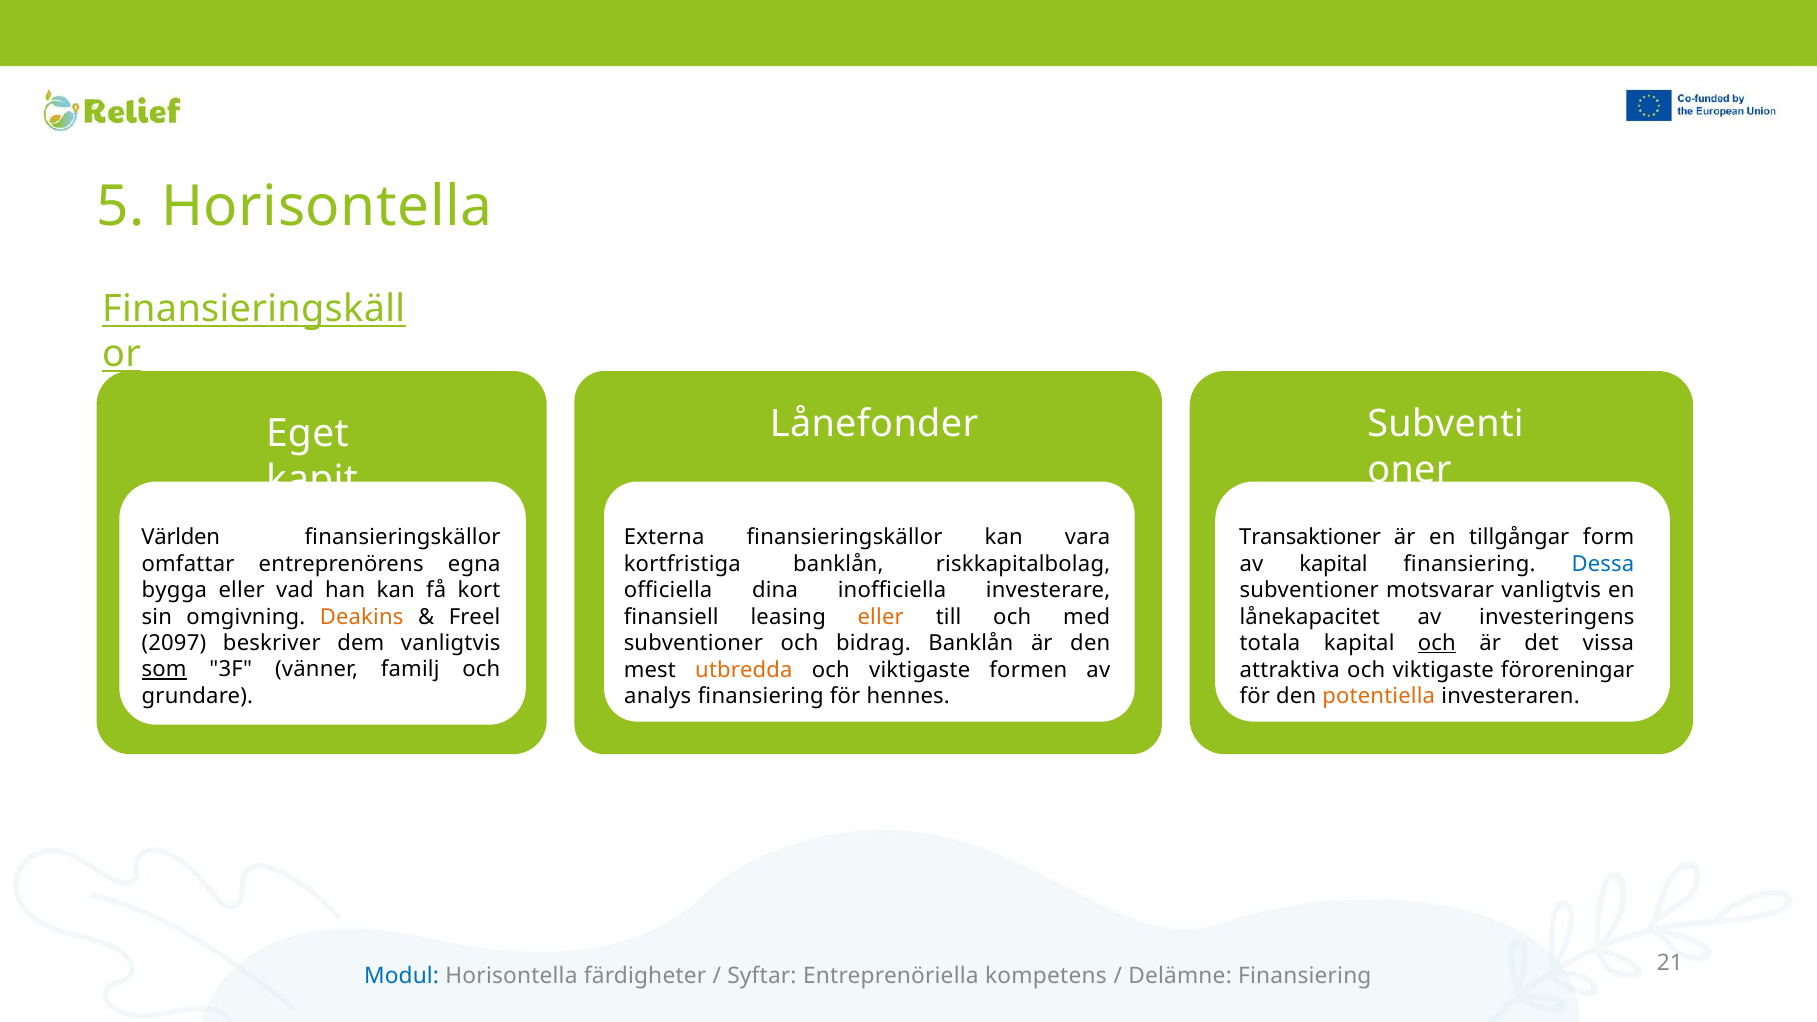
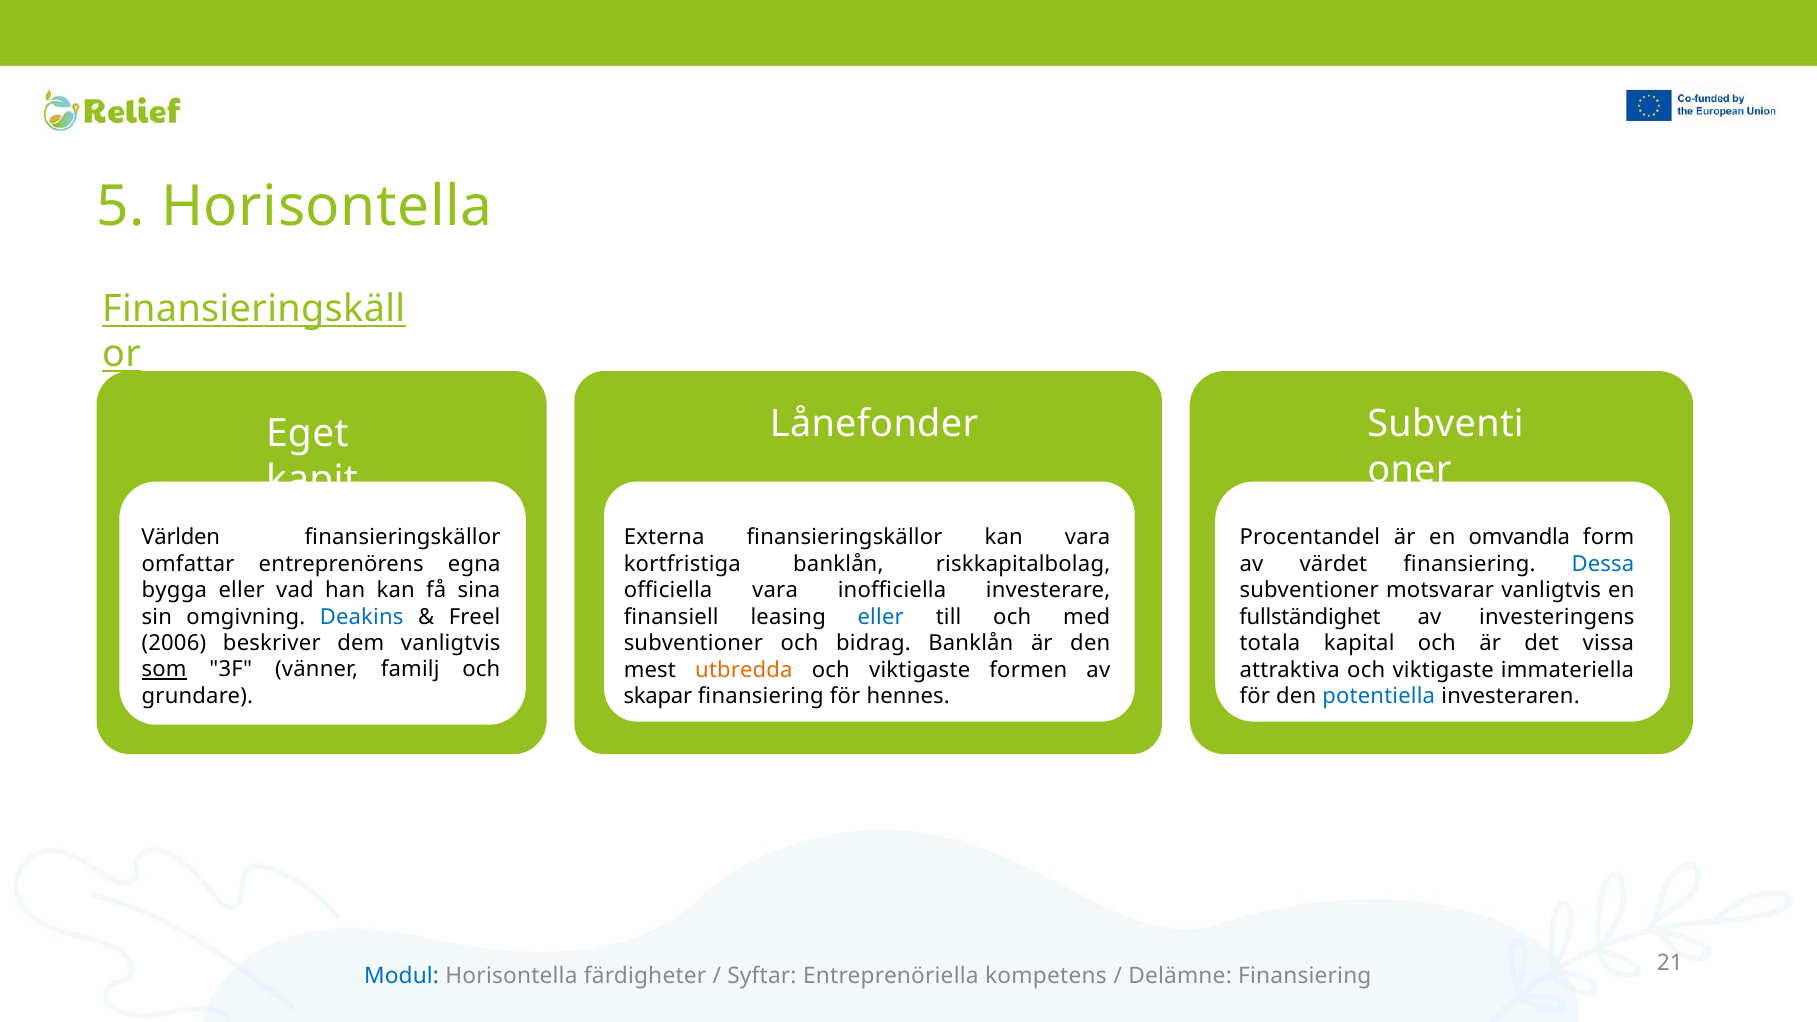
Transaktioner: Transaktioner -> Procentandel (1310, 537)
tillgångar: tillgångar -> omvandla (1519, 537)
av kapital: kapital -> värdet (1333, 564)
officiella dina: dina -> vara (775, 590)
kort: kort -> sina (479, 590)
Deakins colour: orange -> blue (362, 617)
eller colour: orange -> blue (881, 617)
lånekapacitet: lånekapacitet -> fullständighet (1310, 617)
2097: 2097 -> 2006 (174, 643)
och underline: present -> none (1437, 643)
föroreningar: föroreningar -> immateriella (1568, 670)
analys: analys -> skapar (658, 696)
potentiella colour: orange -> blue (1379, 696)
